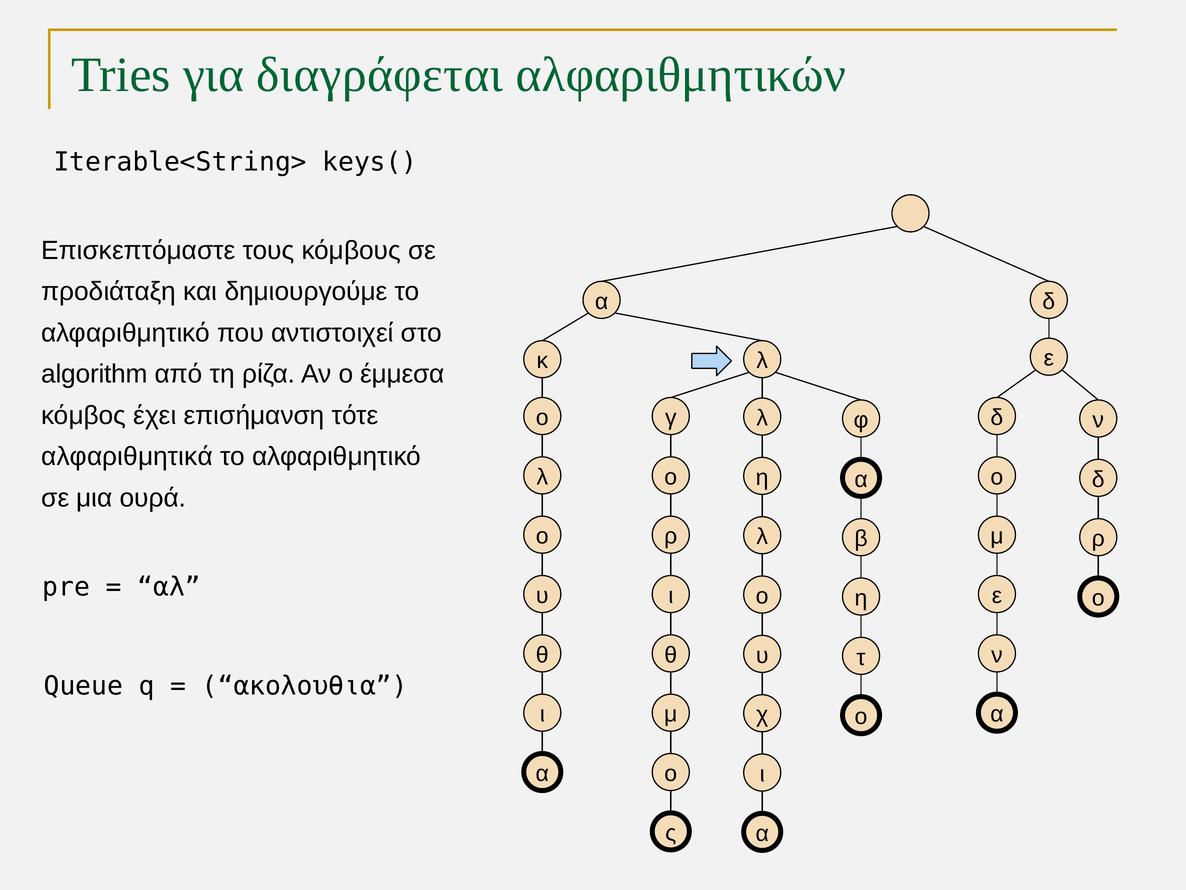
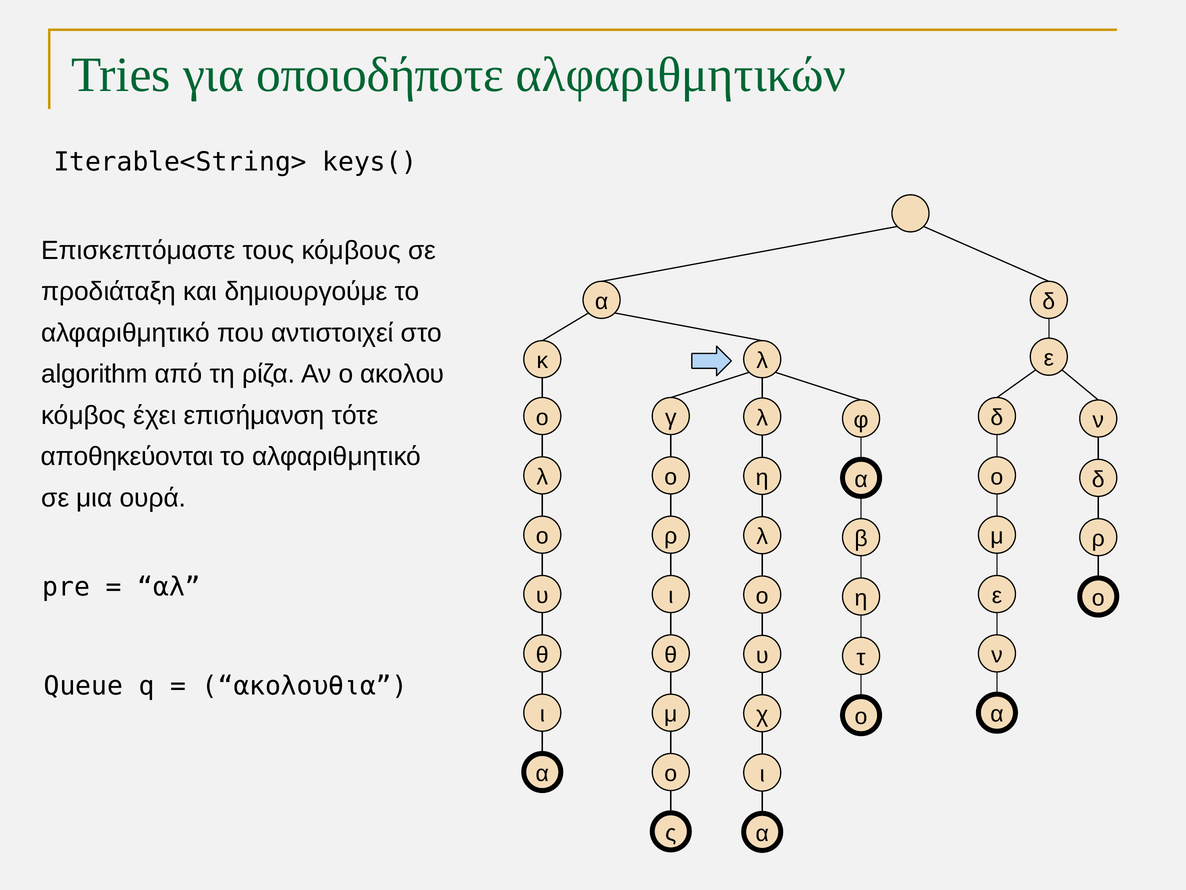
διαγράφεται: διαγράφεται -> οποιοδήποτε (380, 75)
έμμεσα: έμμεσα -> ακολου (402, 374)
αλφαριθμητικά: αλφαριθμητικά -> αποθηκεύονται (127, 456)
